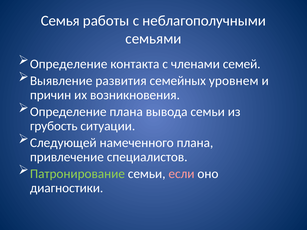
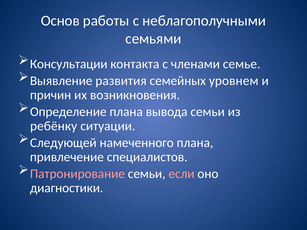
Семья: Семья -> Основ (60, 21)
Определение: Определение -> Консультации (69, 64)
семей: семей -> семье (242, 64)
грубость: грубость -> ребёнку (54, 126)
Патронирование colour: light green -> pink (77, 174)
